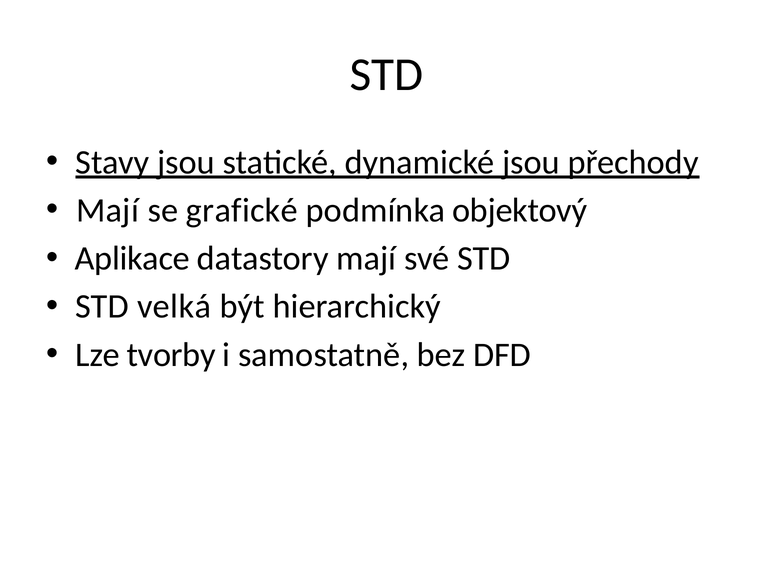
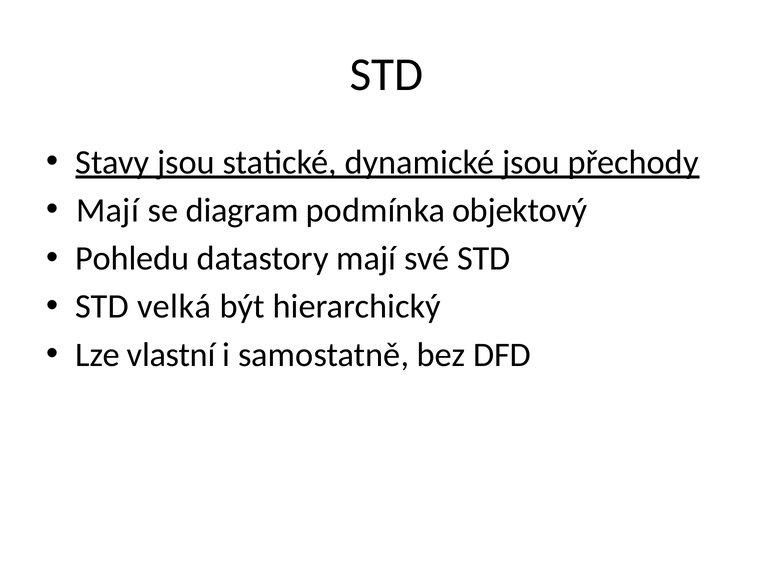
grafické: grafické -> diagram (242, 210)
Aplikace: Aplikace -> Pohledu (132, 258)
tvorby: tvorby -> vlastní (171, 355)
